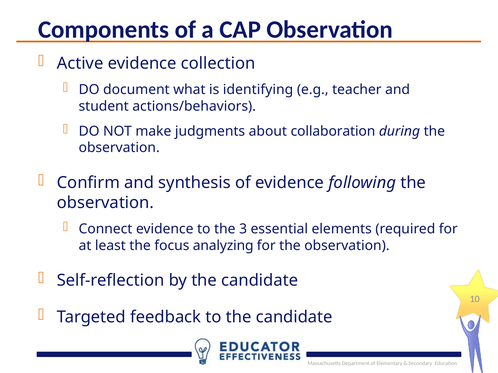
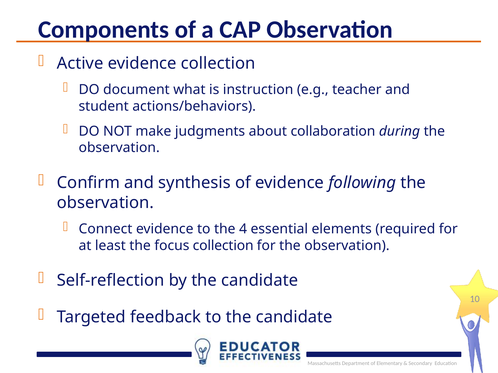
identifying: identifying -> instruction (258, 90)
3: 3 -> 4 (243, 229)
focus analyzing: analyzing -> collection (223, 246)
